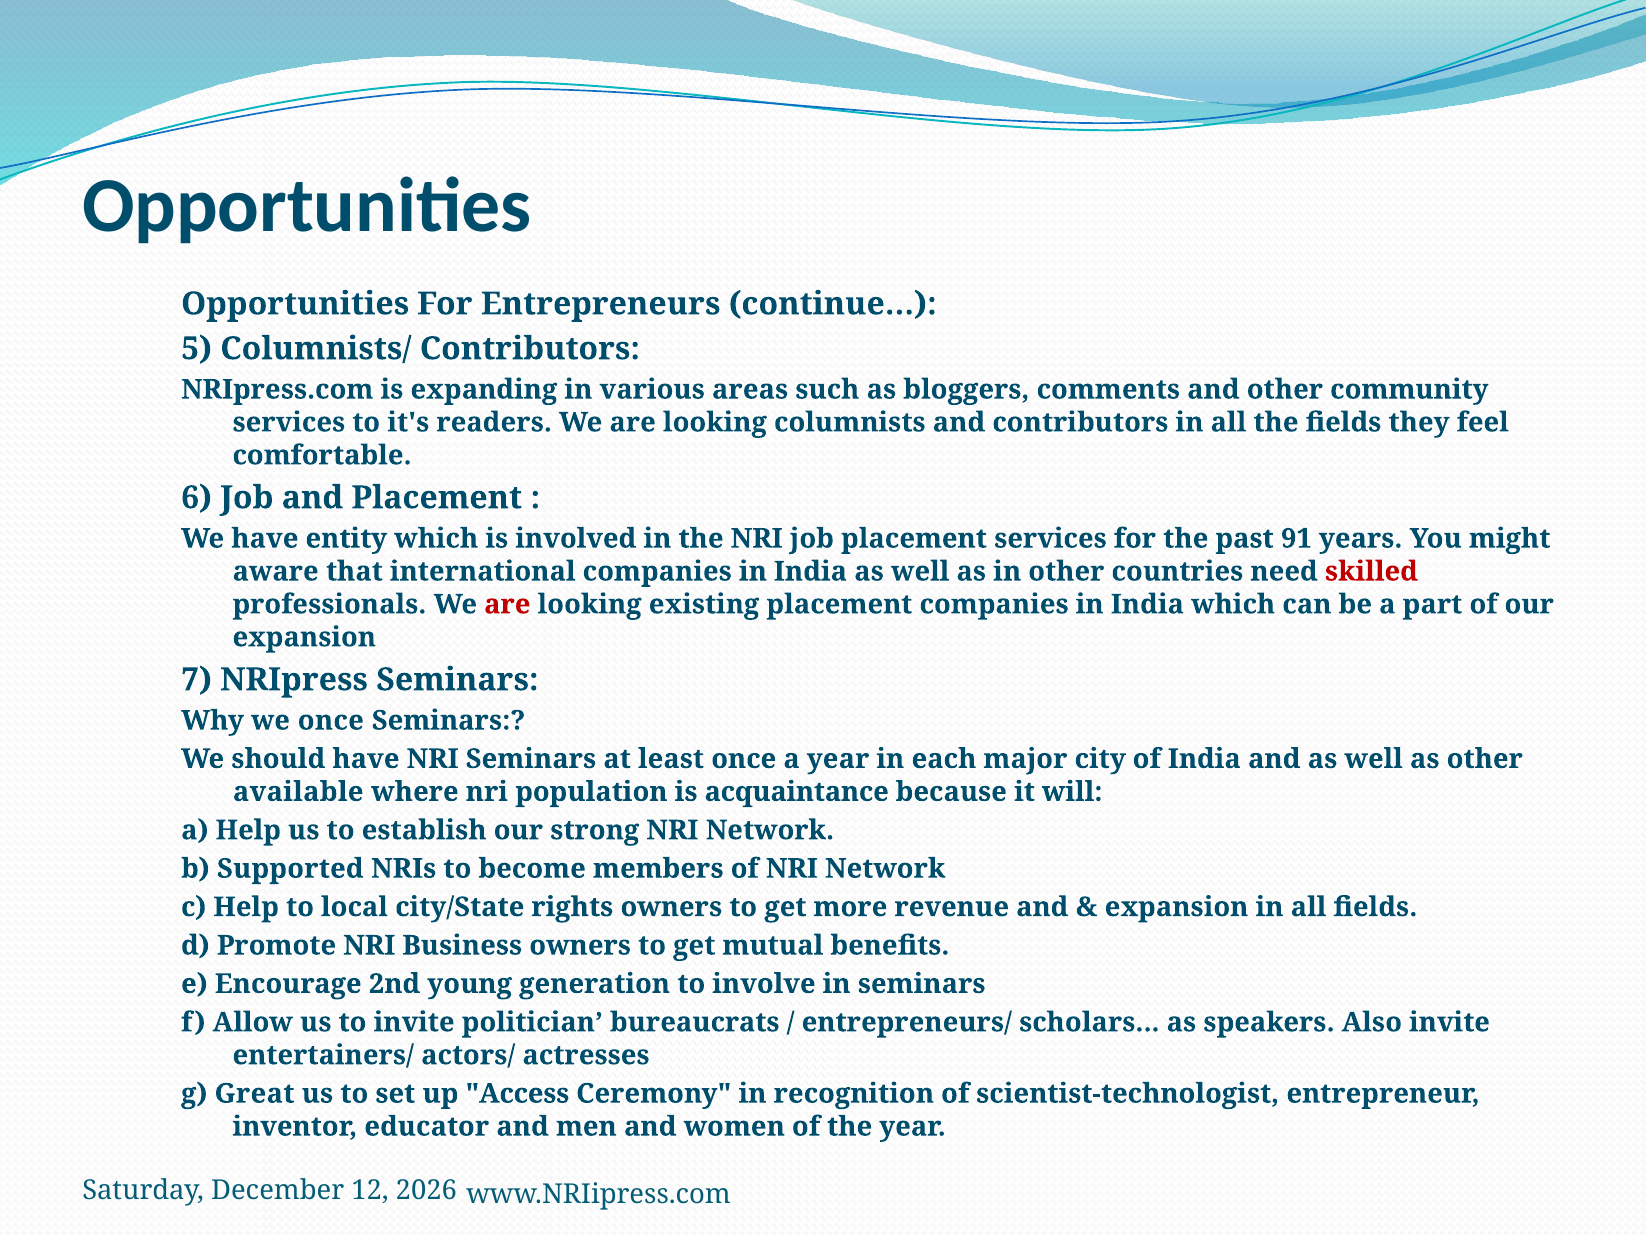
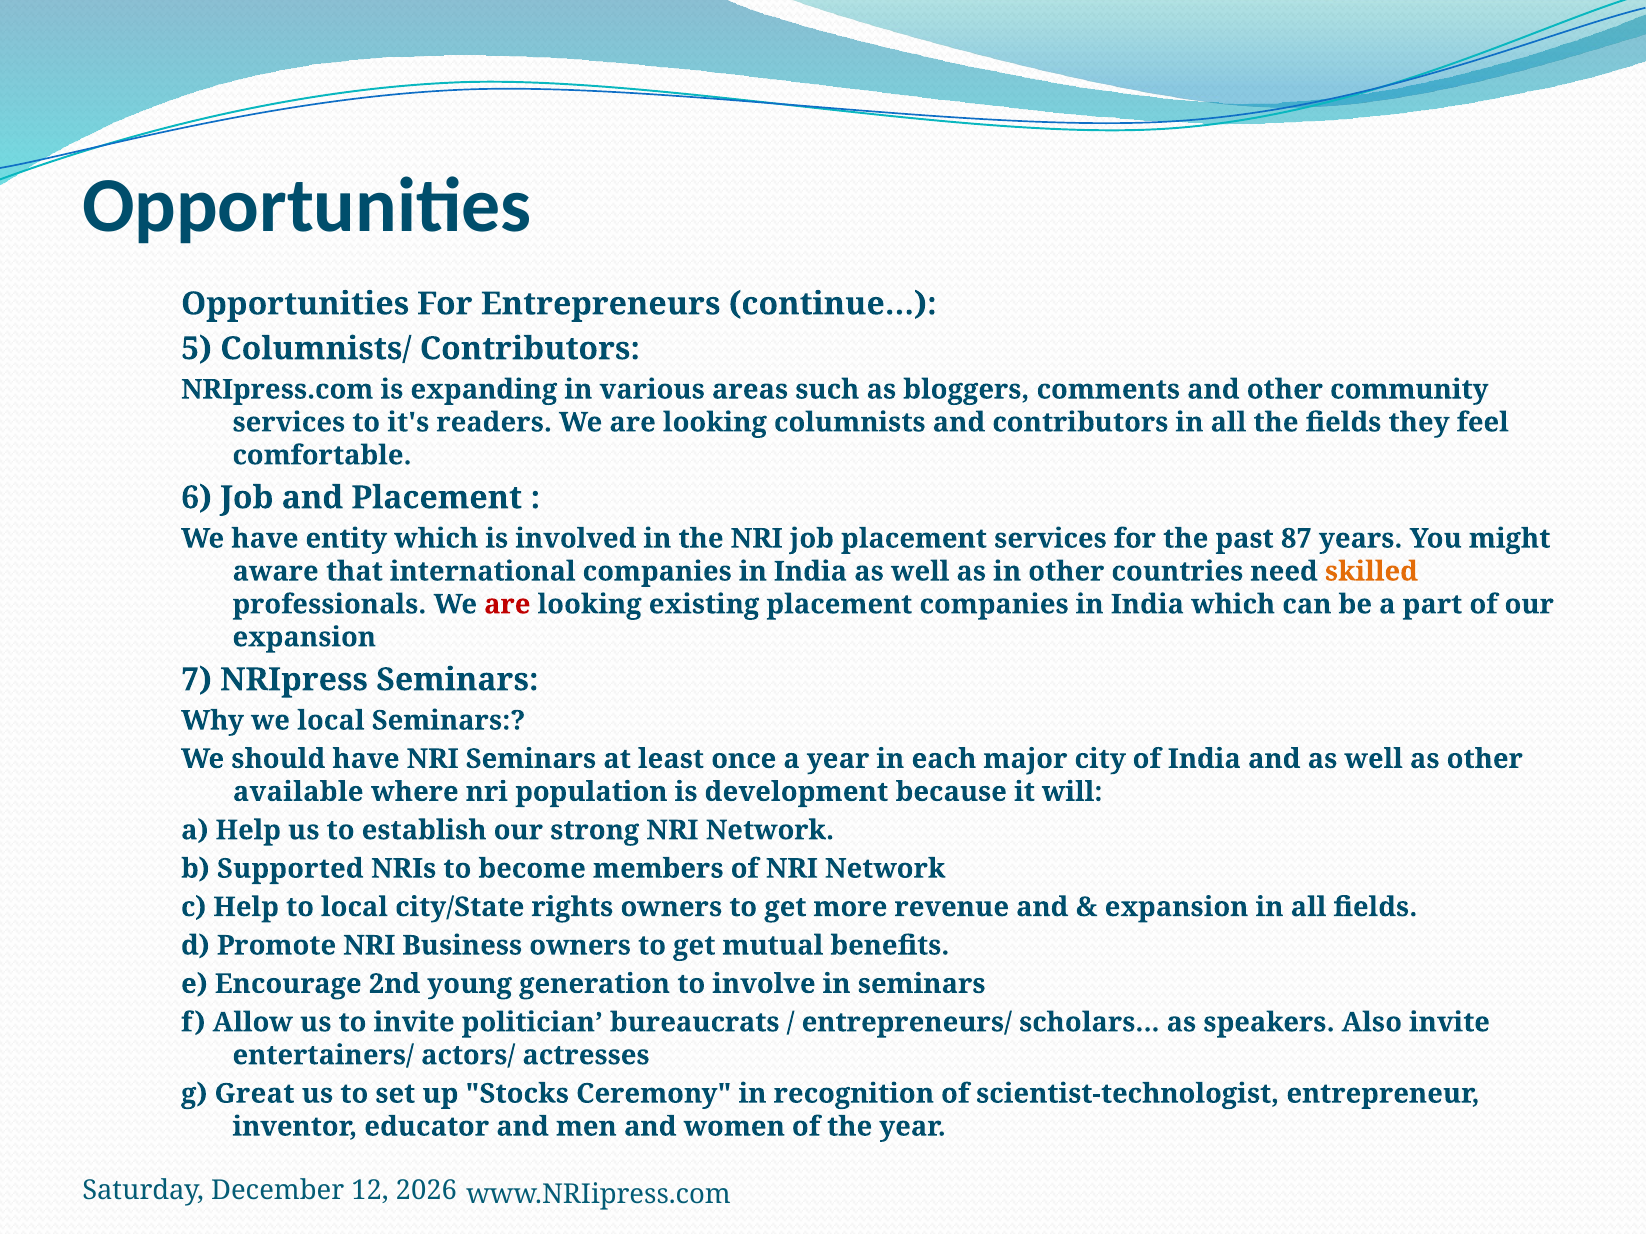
91: 91 -> 87 (1296, 539)
skilled colour: red -> orange (1371, 572)
we once: once -> local (331, 721)
acquaintance: acquaintance -> development (796, 792)
Access: Access -> Stocks (517, 1094)
